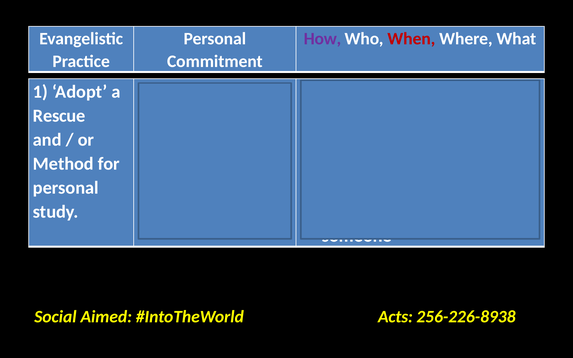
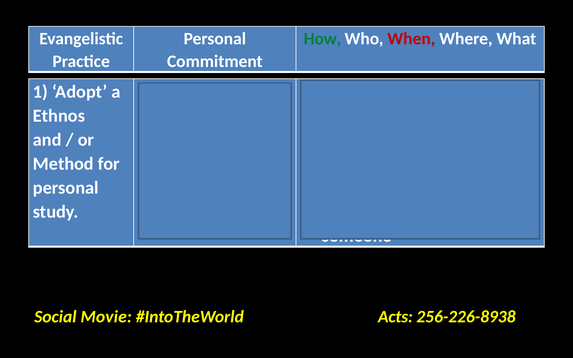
How colour: purple -> green (322, 39)
Rescue: Rescue -> Ethnos (59, 116)
Aimed: Aimed -> Movie (106, 317)
